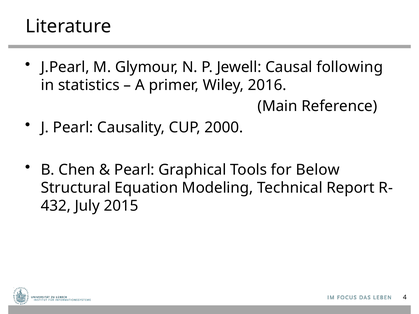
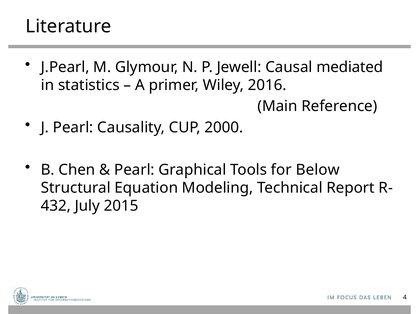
following: following -> mediated (350, 67)
